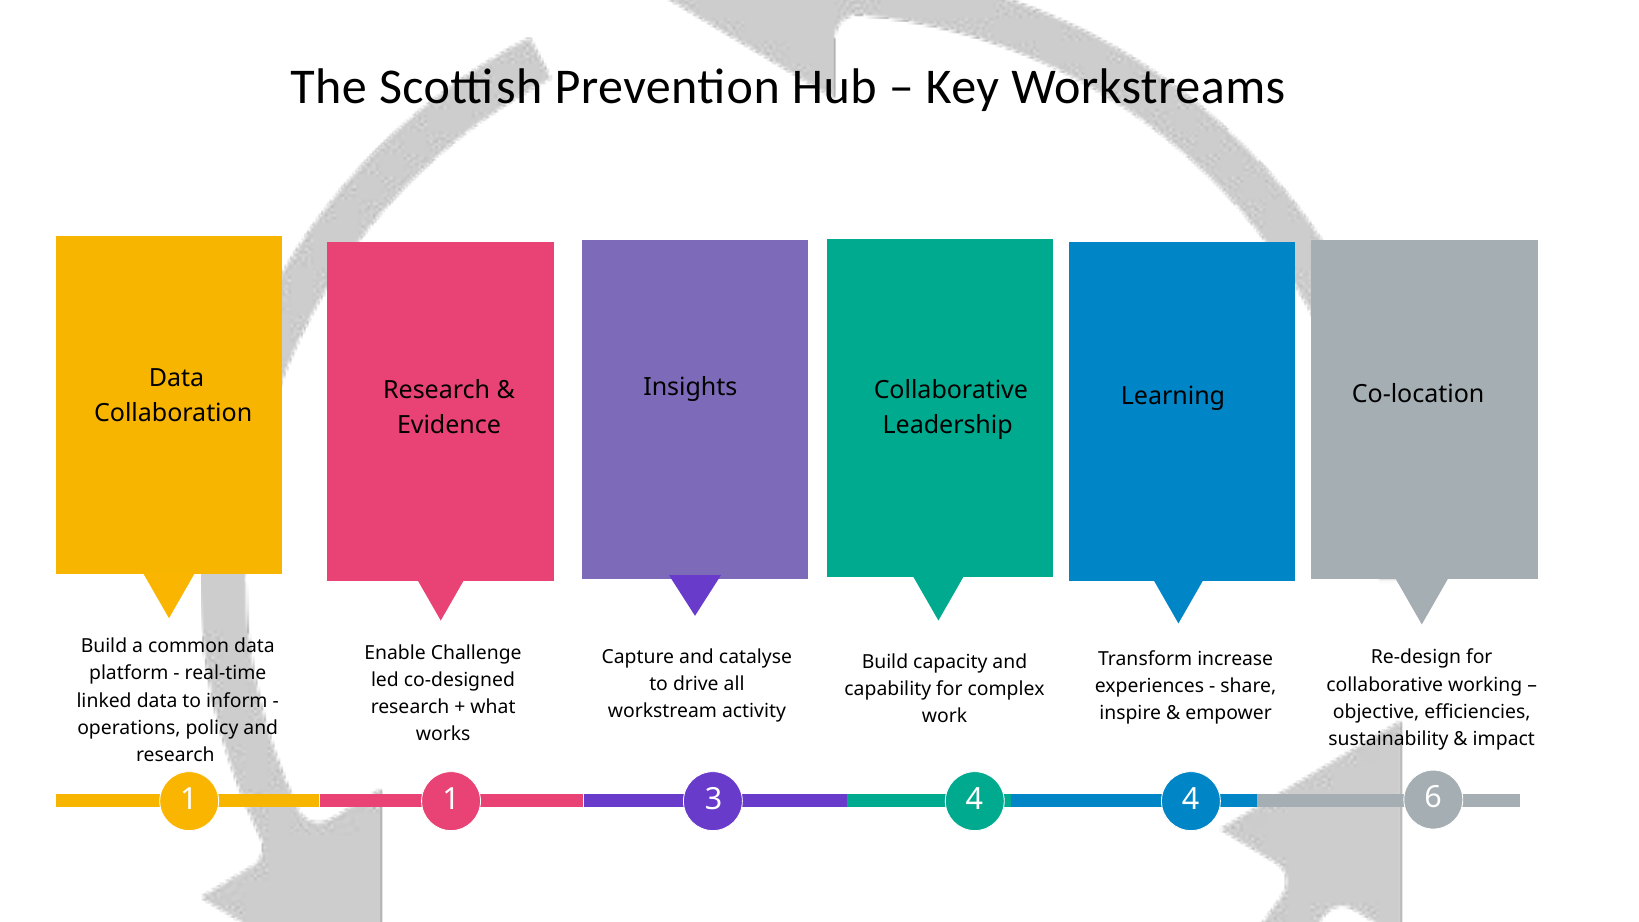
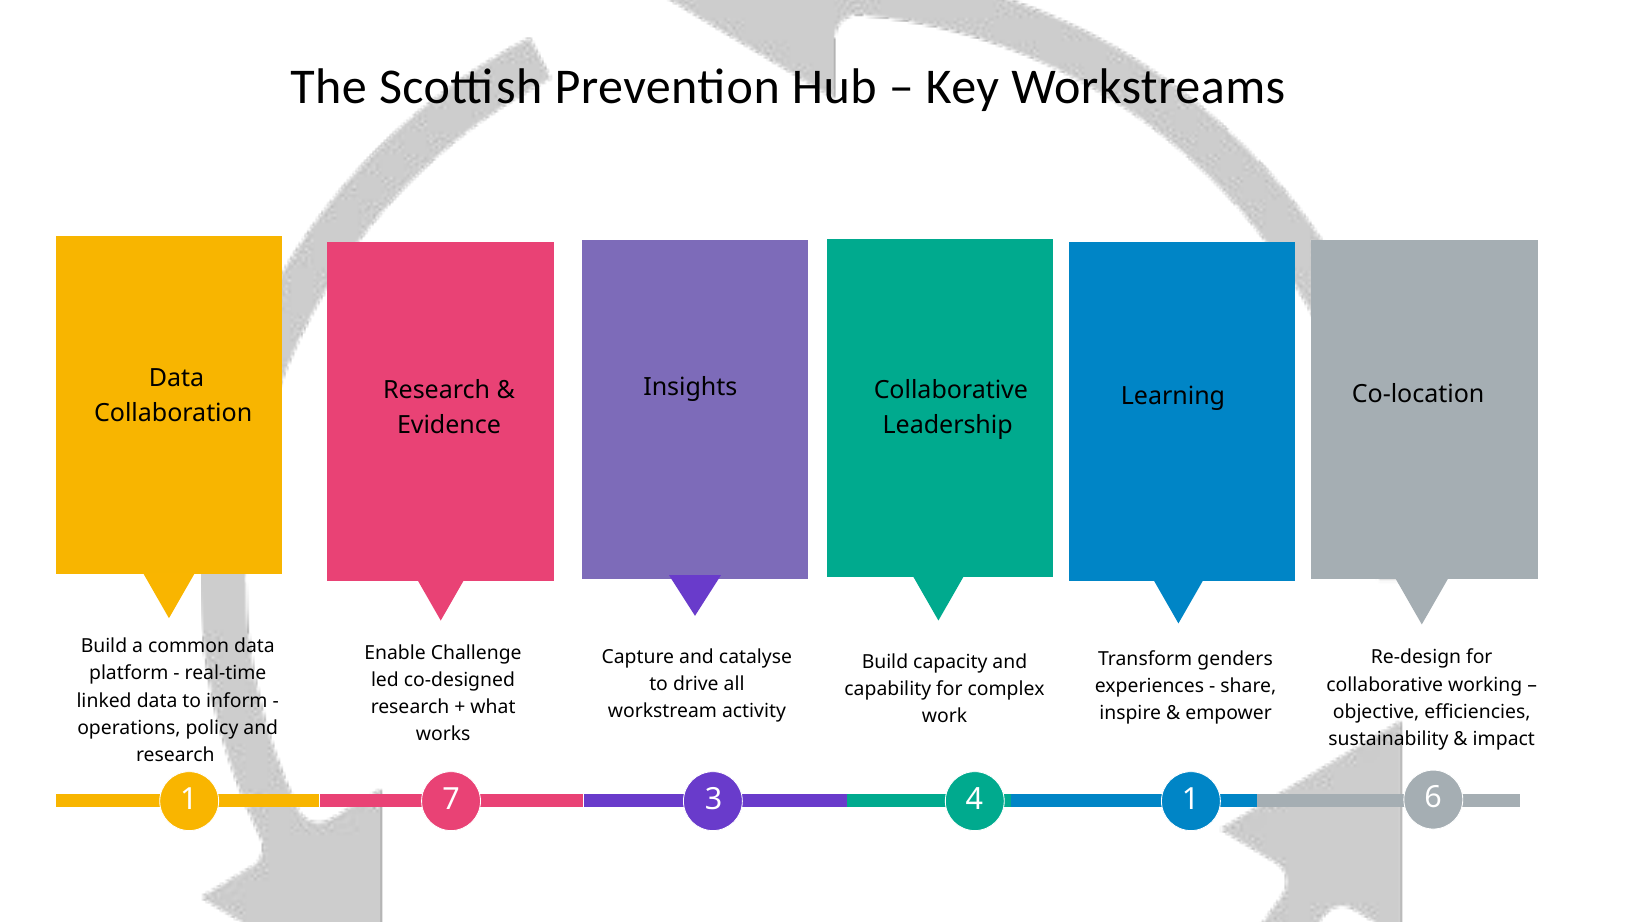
increase: increase -> genders (1235, 659)
1 1: 1 -> 7 (451, 799)
4 4: 4 -> 1 (1191, 799)
